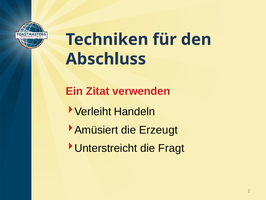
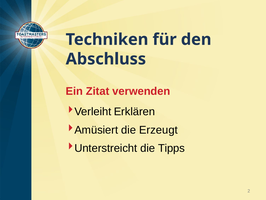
Handeln: Handeln -> Erklären (134, 111)
Fragt: Fragt -> Tipps (171, 148)
